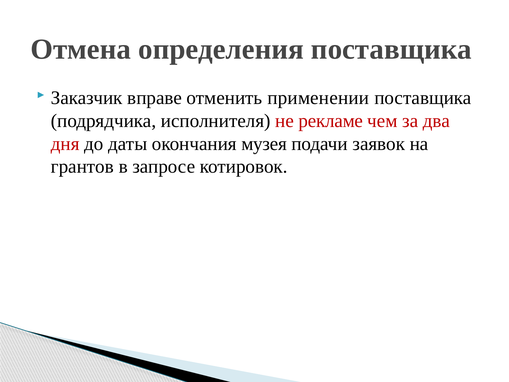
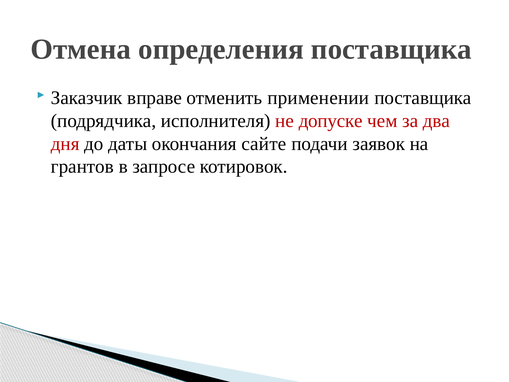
рекламе: рекламе -> допуске (331, 121)
музея: музея -> сайте (264, 144)
